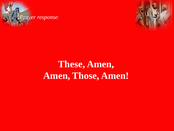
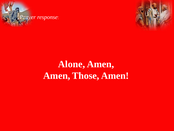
These: These -> Alone (72, 64)
